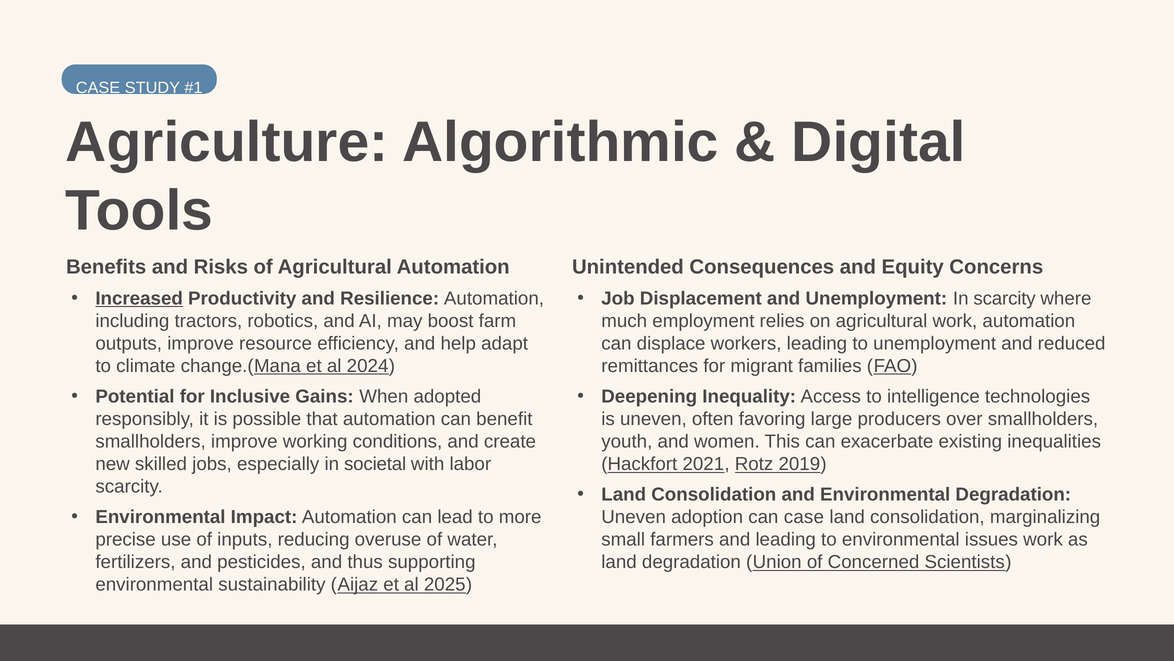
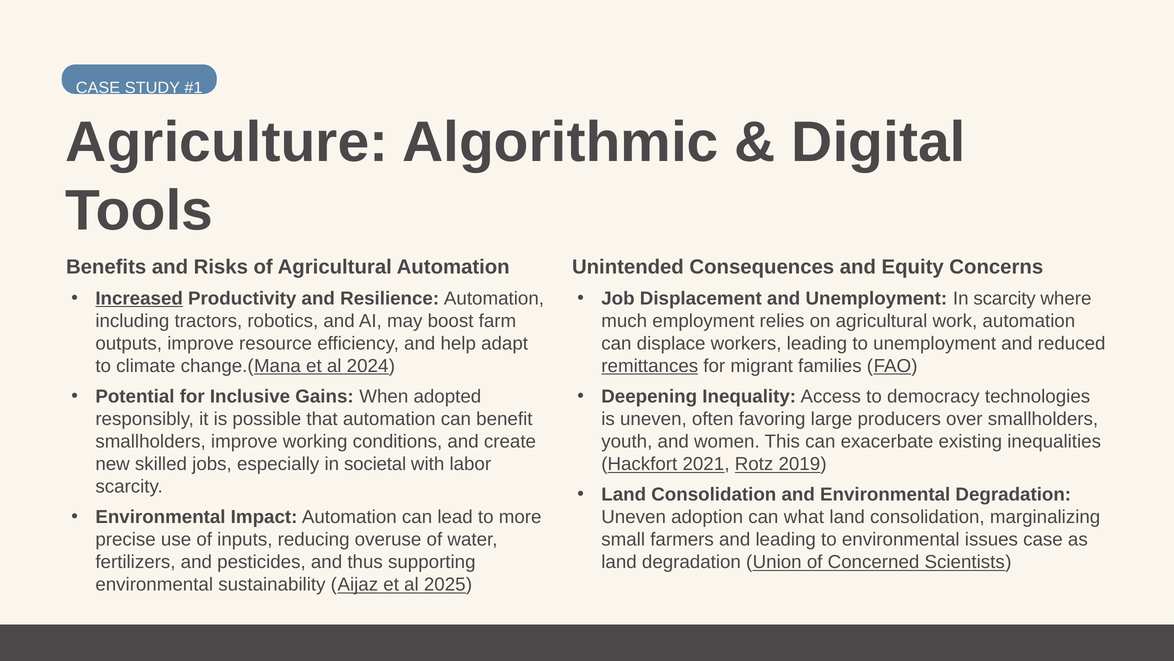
remittances underline: none -> present (650, 366)
intelligence: intelligence -> democracy (933, 396)
can case: case -> what (804, 517)
issues work: work -> case (1043, 539)
